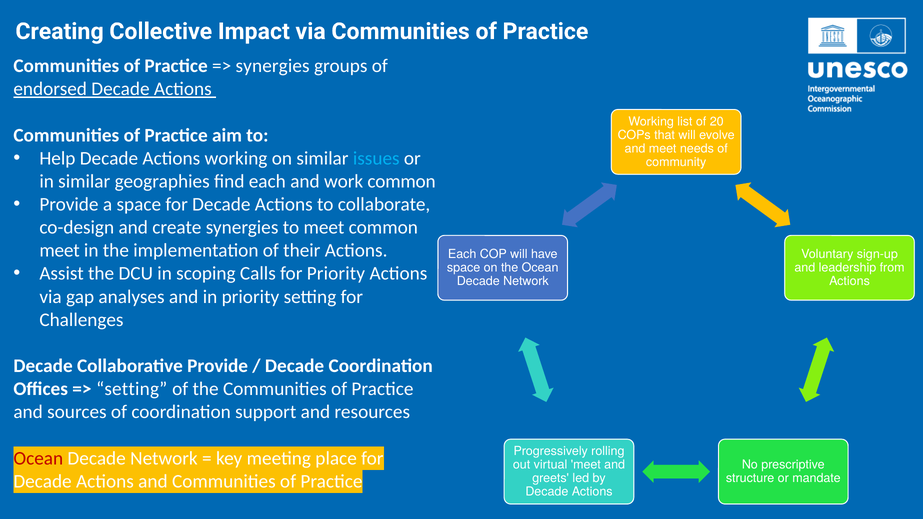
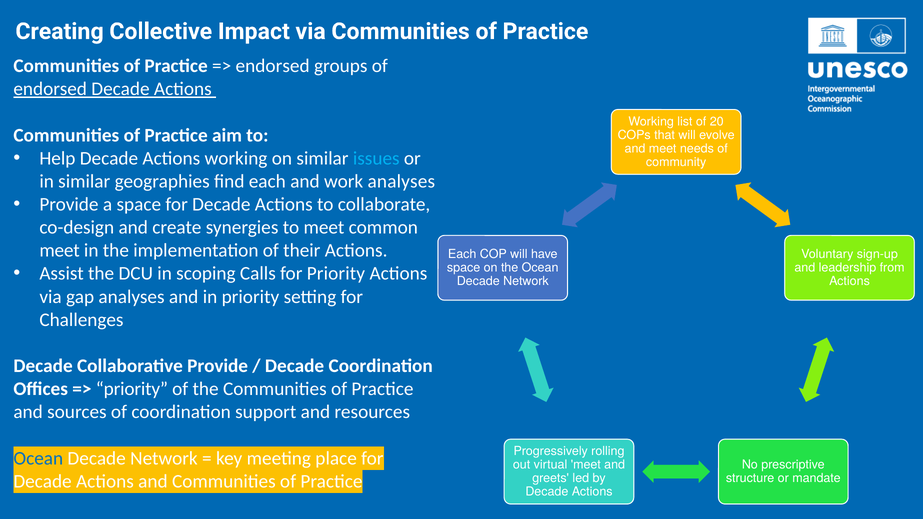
synergies: synergies -> endorsed (273, 66)
work common: common -> analyses (401, 181)
setting: setting -> priority (132, 389)
Ocean colour: red -> blue (38, 458)
